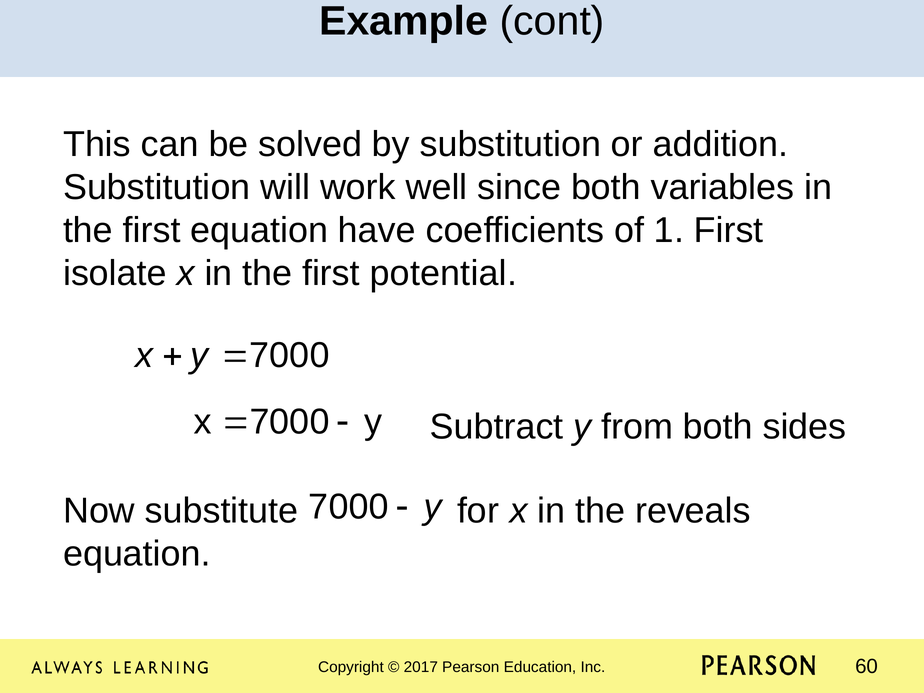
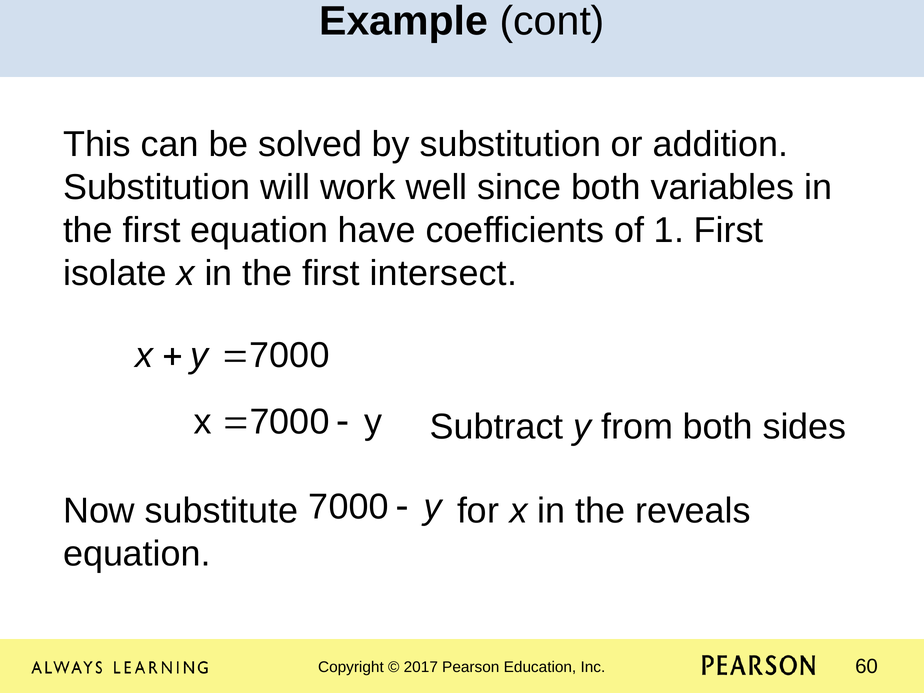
potential: potential -> intersect (443, 274)
